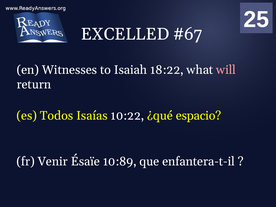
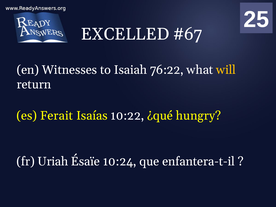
18:22: 18:22 -> 76:22 (167, 70)
will colour: pink -> yellow (226, 70)
Todos: Todos -> Ferait (57, 116)
espacio: espacio -> hungry (198, 116)
Venir: Venir -> Uriah (53, 161)
10:89: 10:89 -> 10:24 (120, 161)
